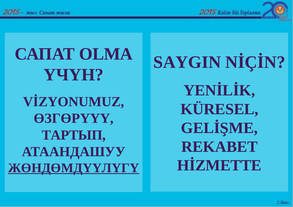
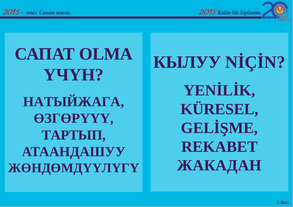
SAYGIN: SAYGIN -> КЫЛУУ (187, 62)
VİZYONUMUZ: VİZYONUMUZ -> НАТЫЙЖАГА (74, 102)
HİZMETTE: HİZMETTE -> ЖАКАДАН (219, 166)
ЖӨНДӨМДҮҮЛҮГҮ underline: present -> none (74, 168)
